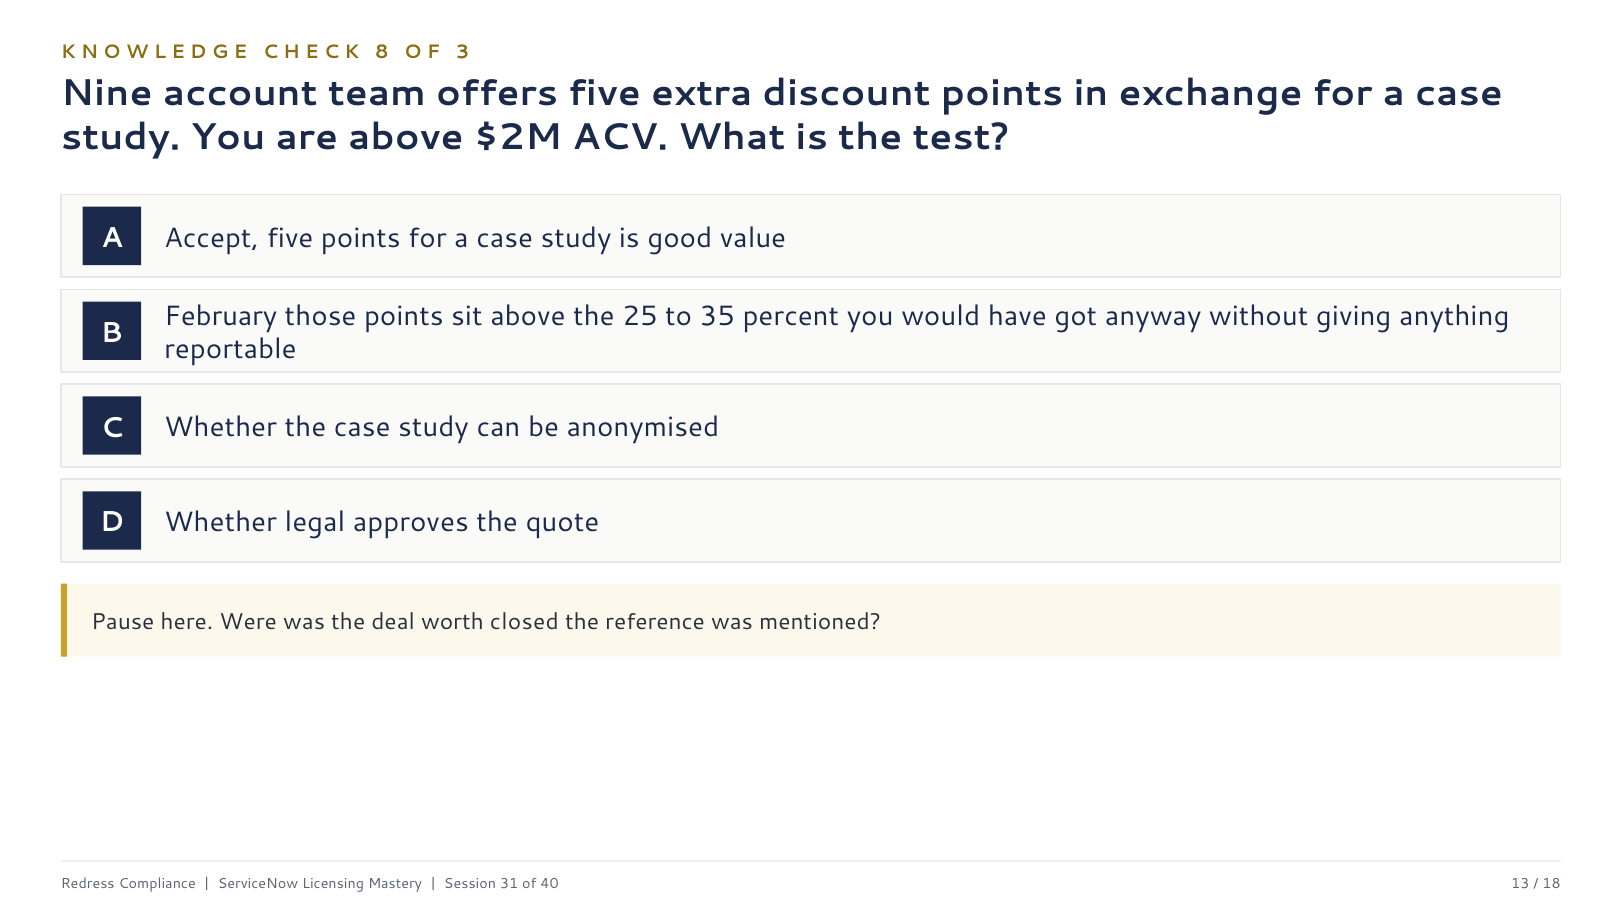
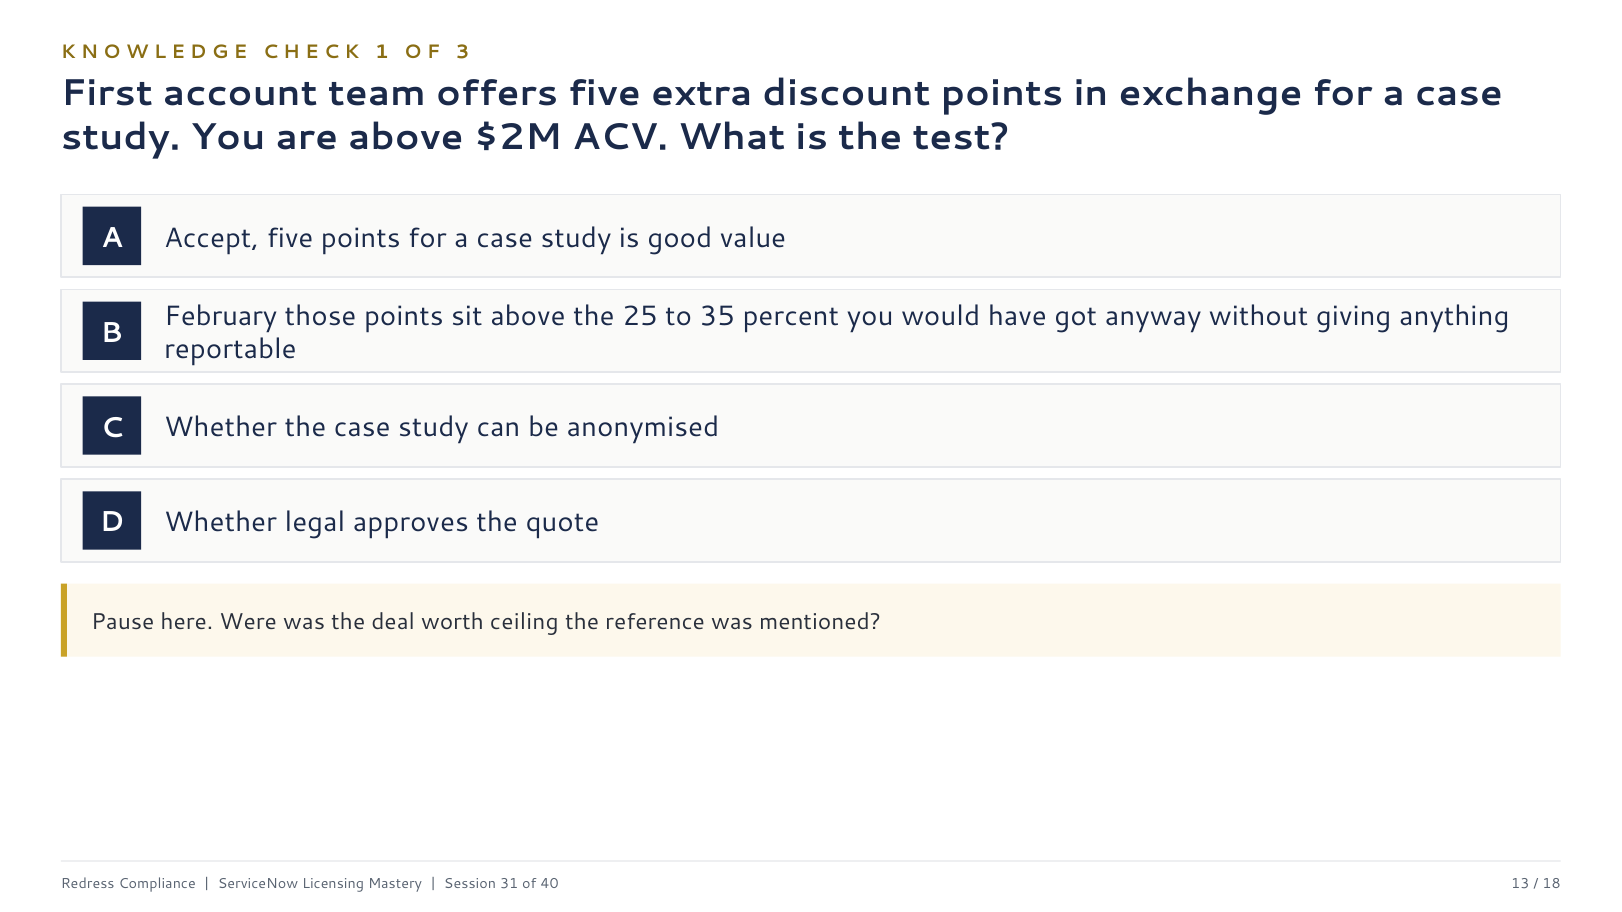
8: 8 -> 1 (382, 52)
Nine: Nine -> First (107, 93)
closed: closed -> ceiling (524, 622)
